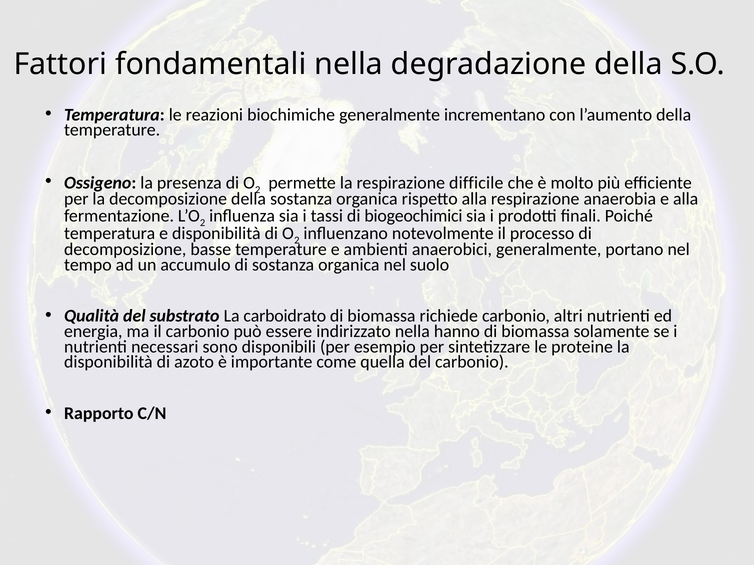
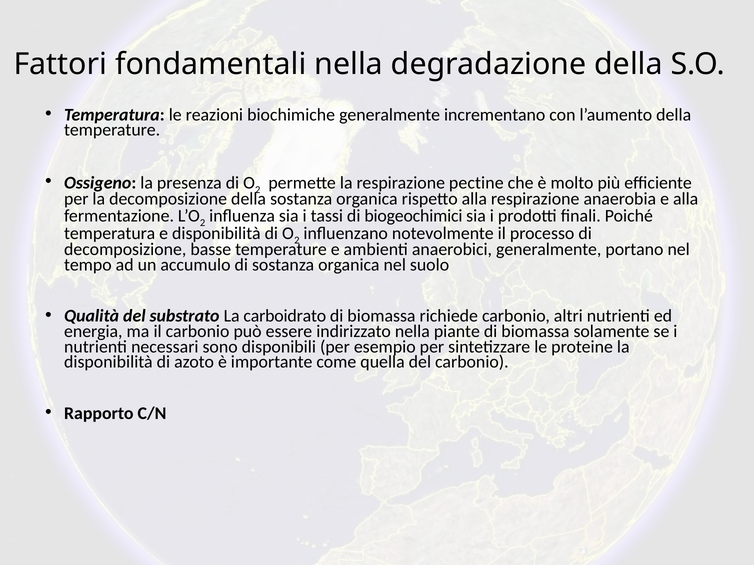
difficile: difficile -> pectine (476, 183)
hanno: hanno -> piante (457, 332)
